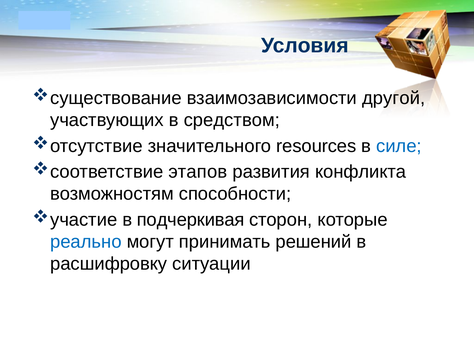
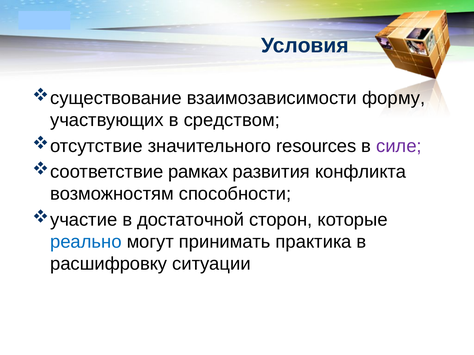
другой: другой -> форму (394, 98)
силе colour: blue -> purple (399, 146)
этапов: этапов -> рамках (198, 172)
подчеркивая: подчеркивая -> достаточной (191, 220)
решений: решений -> практика (313, 242)
